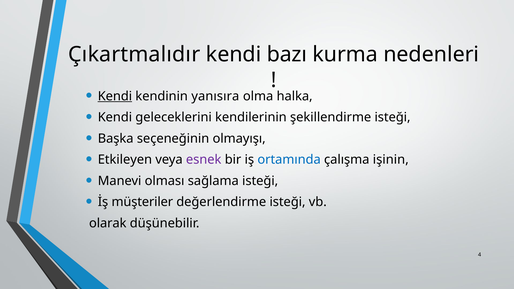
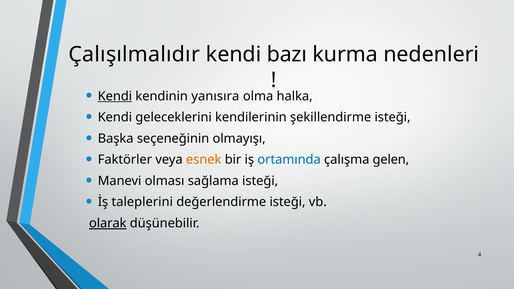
Çıkartmalıdır: Çıkartmalıdır -> Çalışılmalıdır (134, 54)
Etkileyen: Etkileyen -> Faktörler (125, 160)
esnek colour: purple -> orange (204, 160)
işinin: işinin -> gelen (391, 160)
müşteriler: müşteriler -> taleplerini (142, 202)
olarak underline: none -> present (108, 223)
